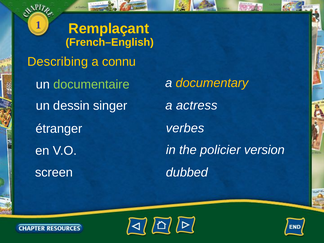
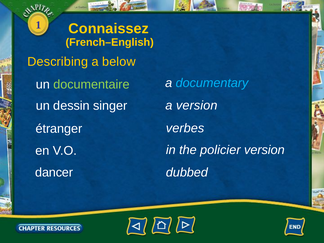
Remplaçant: Remplaçant -> Connaissez (109, 29)
connu: connu -> below (119, 62)
documentary colour: yellow -> light blue (212, 83)
a actress: actress -> version (197, 105)
screen: screen -> dancer (54, 172)
